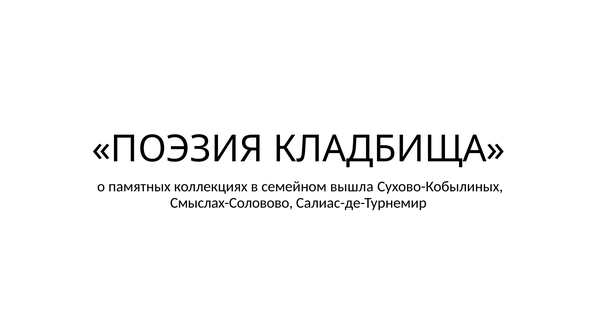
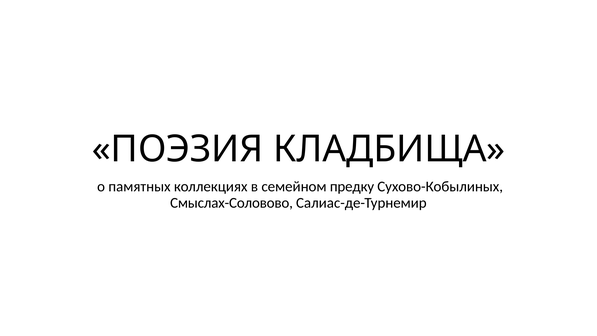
вышла: вышла -> предку (352, 187)
